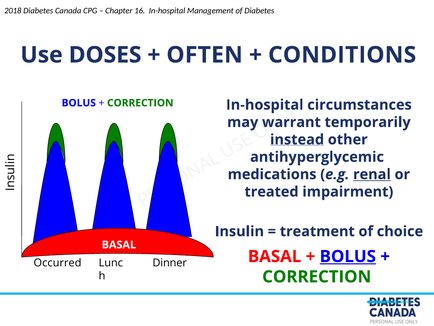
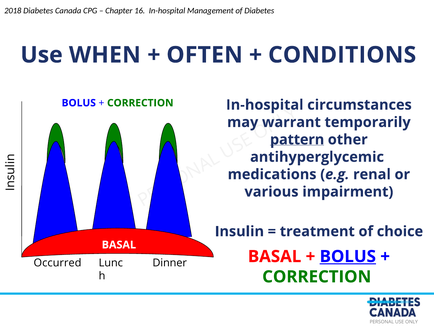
DOSES: DOSES -> WHEN (105, 55)
instead: instead -> pattern (297, 139)
renal underline: present -> none (372, 174)
treated: treated -> various (272, 191)
